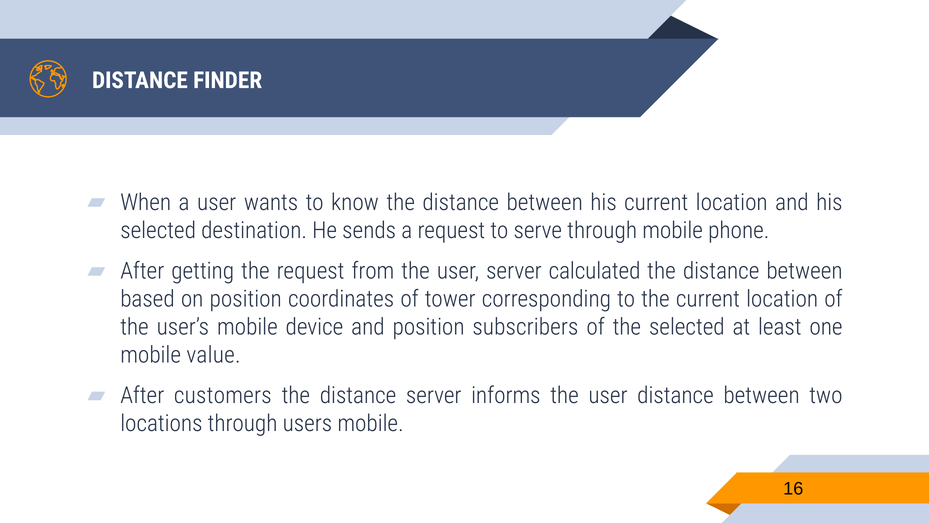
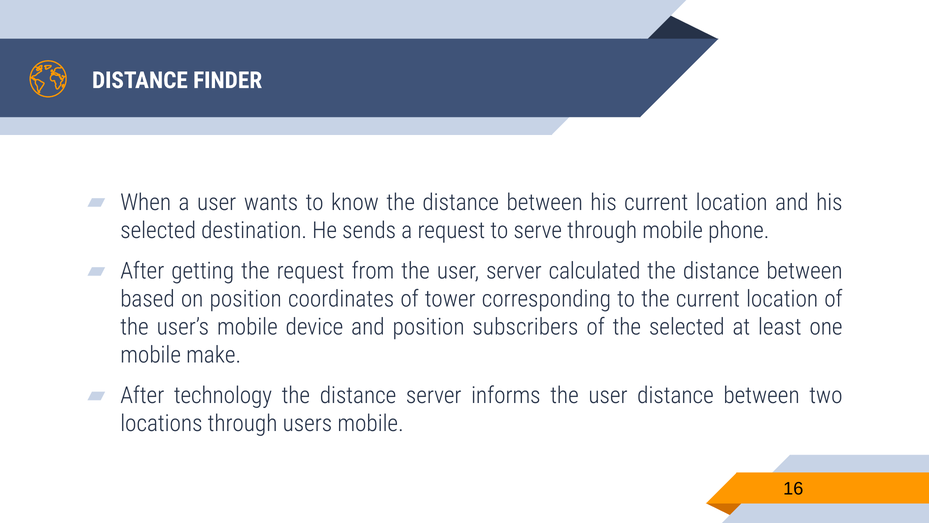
value: value -> make (214, 355)
customers: customers -> technology (223, 395)
